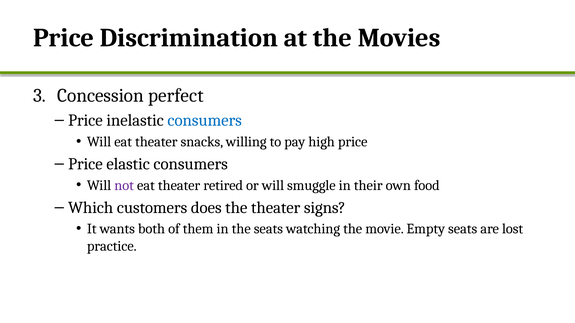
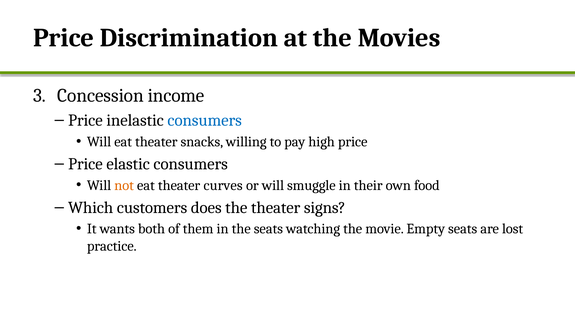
perfect: perfect -> income (176, 96)
not colour: purple -> orange (124, 186)
retired: retired -> curves (223, 186)
